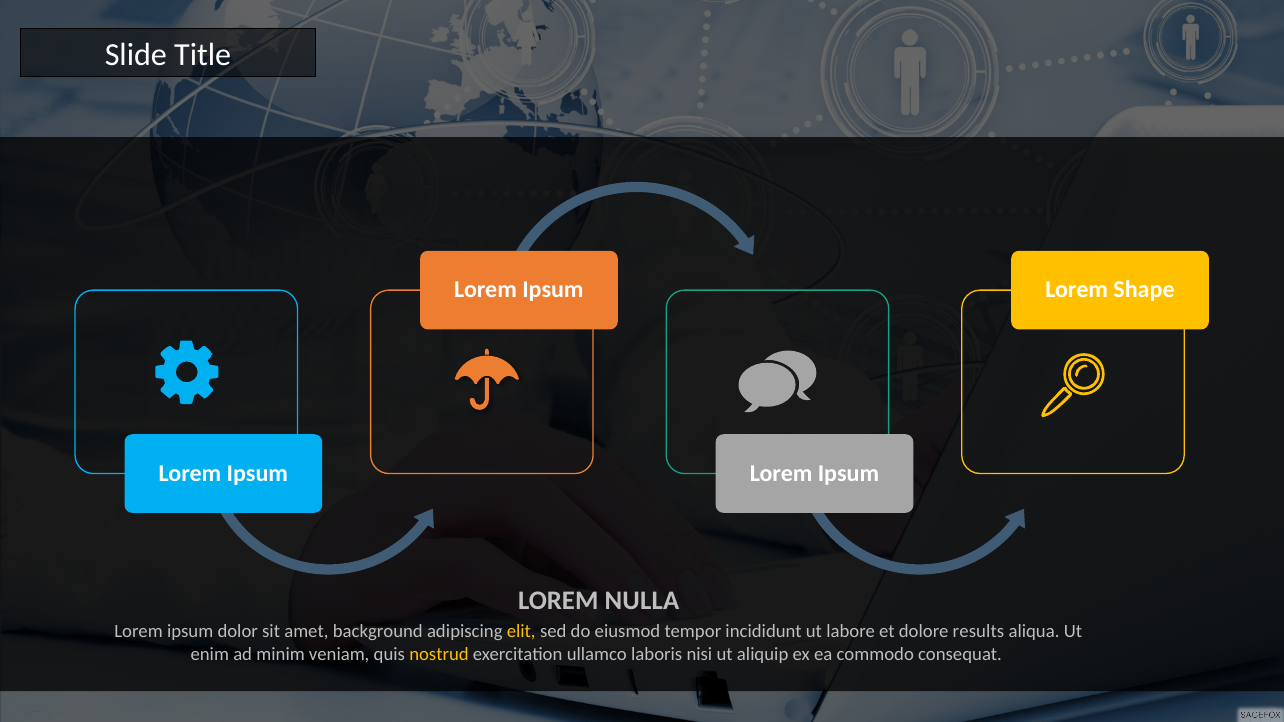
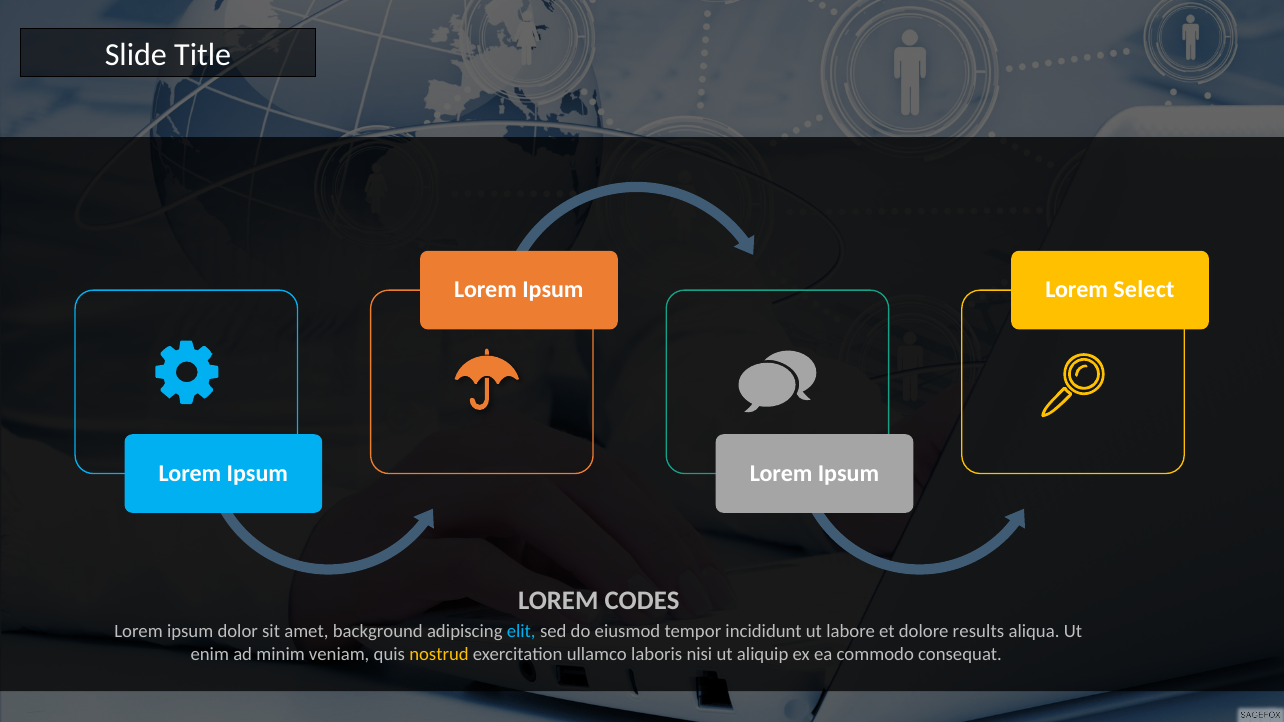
Shape: Shape -> Select (1144, 290)
NULLA: NULLA -> CODES (642, 601)
elit colour: yellow -> light blue (521, 632)
